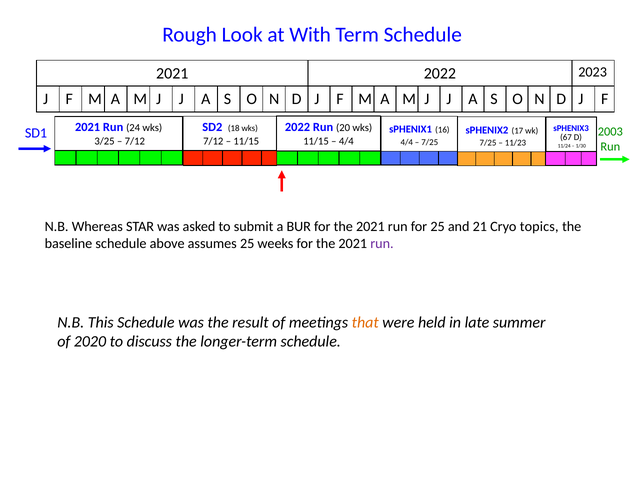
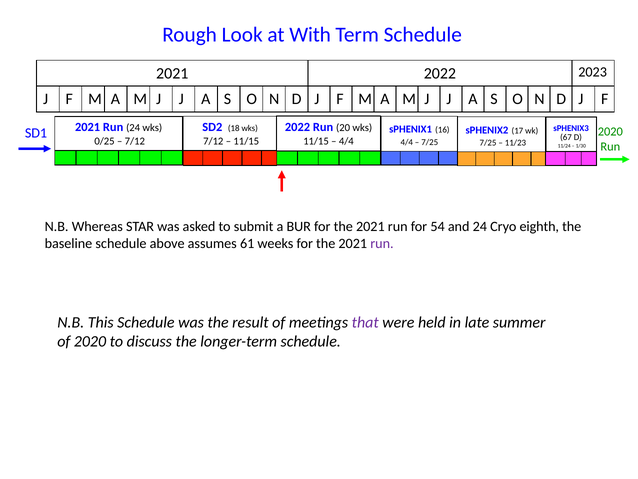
2003: 2003 -> 2020 (610, 132)
3/25: 3/25 -> 0/25 (105, 141)
for 25: 25 -> 54 (438, 226)
and 21: 21 -> 24 (480, 226)
topics: topics -> eighth (539, 226)
assumes 25: 25 -> 61 (247, 243)
that colour: orange -> purple (365, 322)
